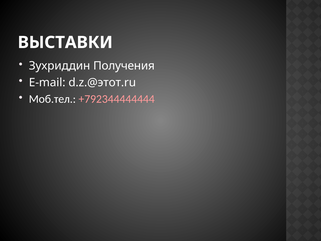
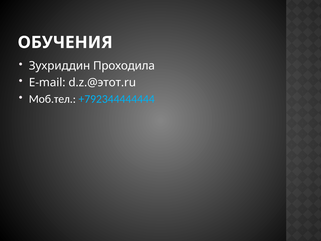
ВЫСТАВКИ: ВЫСТАВКИ -> ОБУЧЕНИЯ (65, 42)
Получения: Получения -> Проходила (124, 66)
+792344444444 colour: pink -> light blue (117, 99)
